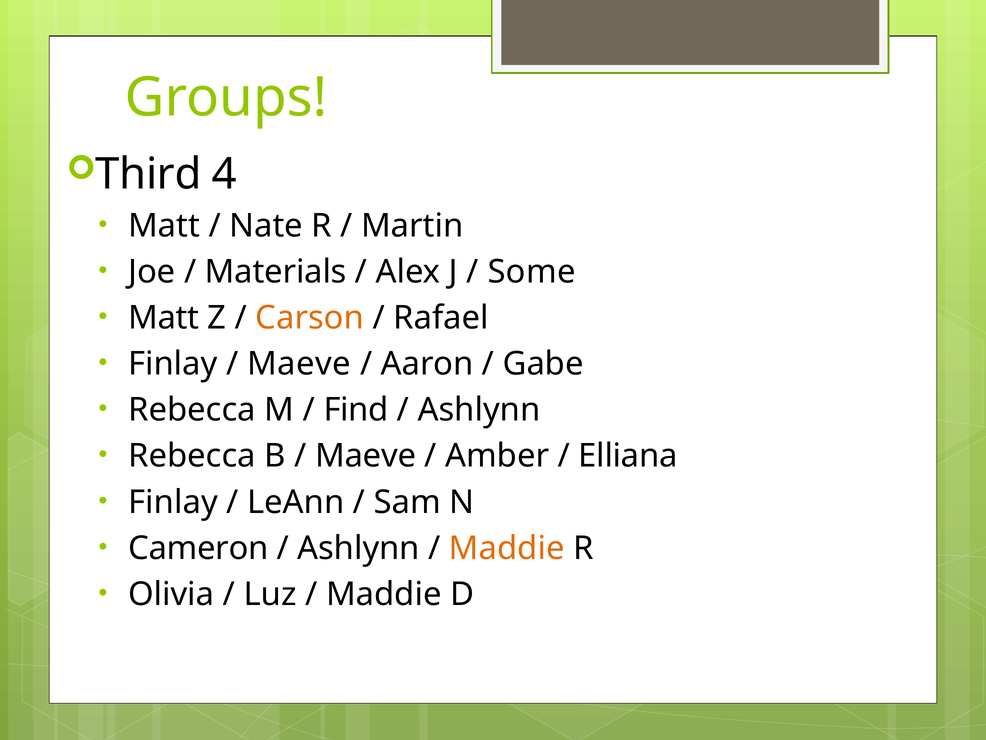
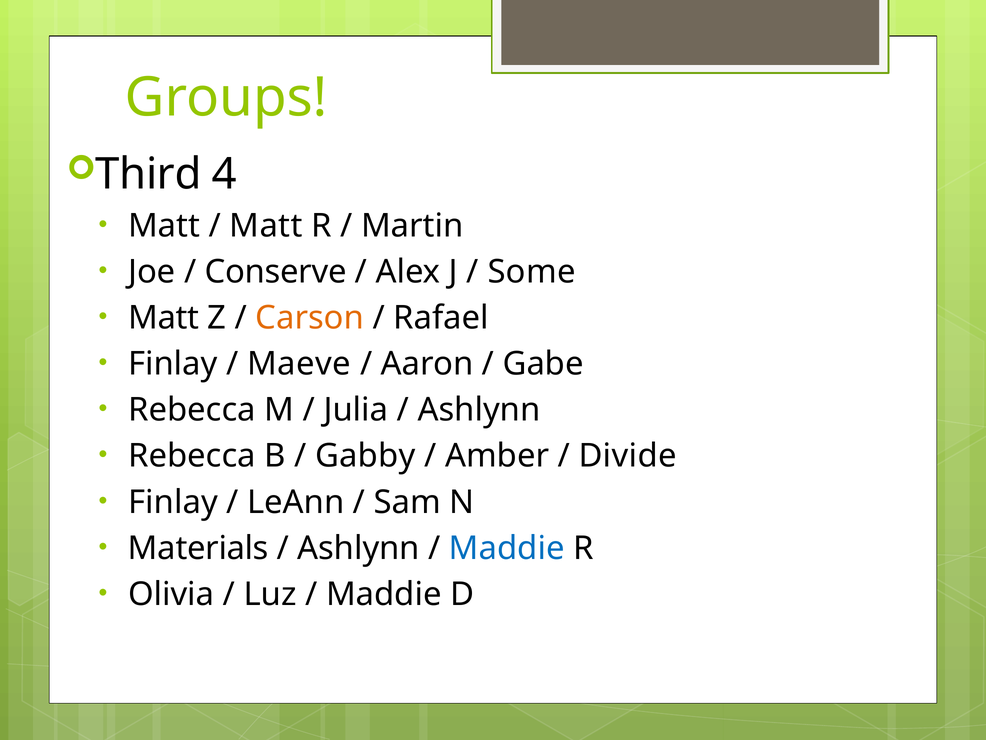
Nate: Nate -> Matt (266, 226)
Materials: Materials -> Conserve (276, 272)
Find: Find -> Julia (356, 410)
Maeve: Maeve -> Gabby (365, 456)
Elliana: Elliana -> Divide (628, 456)
Cameron: Cameron -> Materials (198, 548)
Maddie colour: orange -> blue (507, 548)
